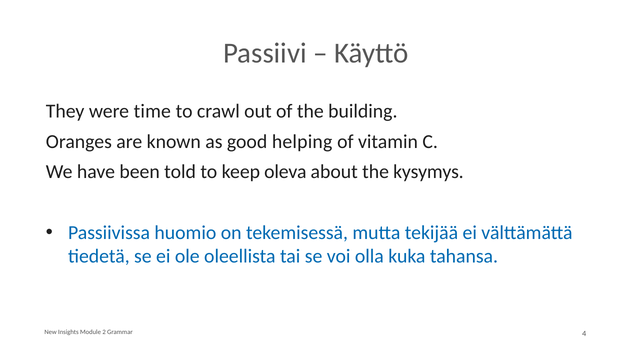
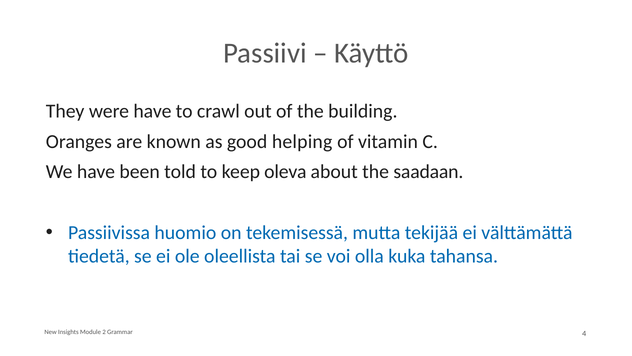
were time: time -> have (152, 111)
kysymys: kysymys -> saadaan (428, 172)
